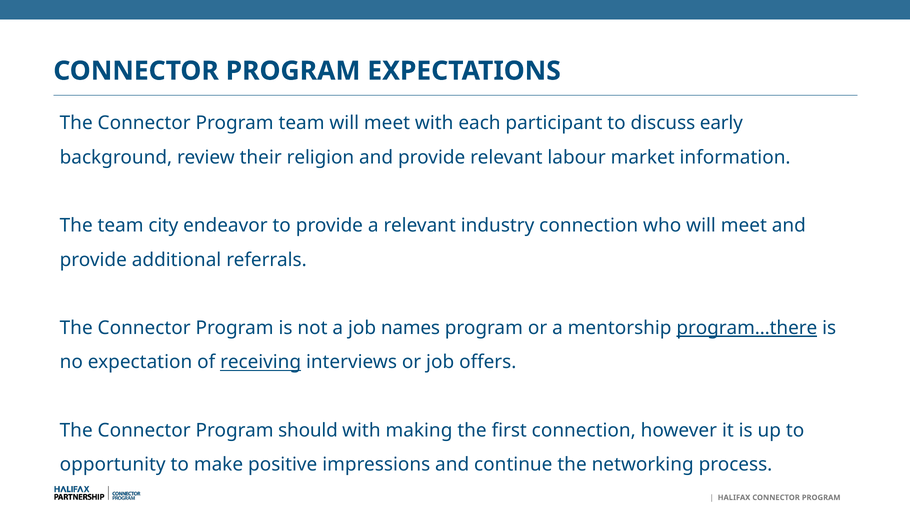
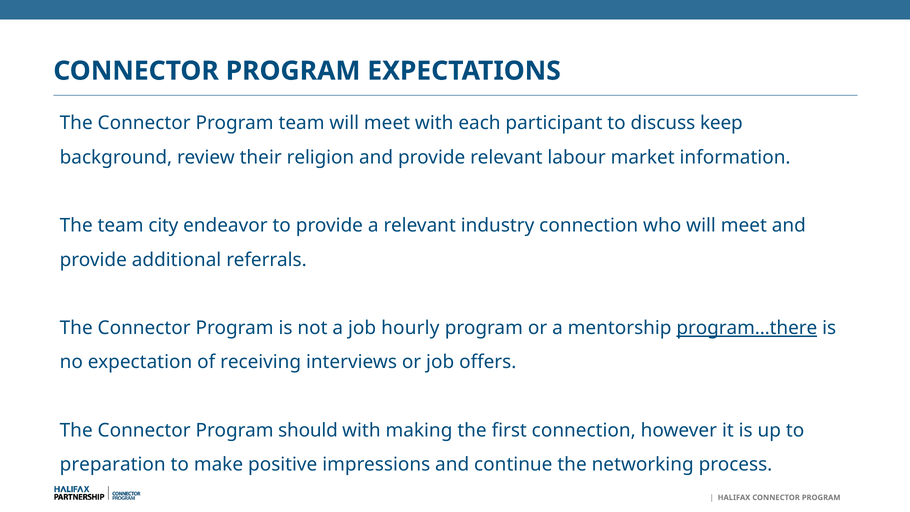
early: early -> keep (721, 123)
names: names -> hourly (410, 328)
receiving underline: present -> none (261, 362)
opportunity: opportunity -> preparation (113, 464)
